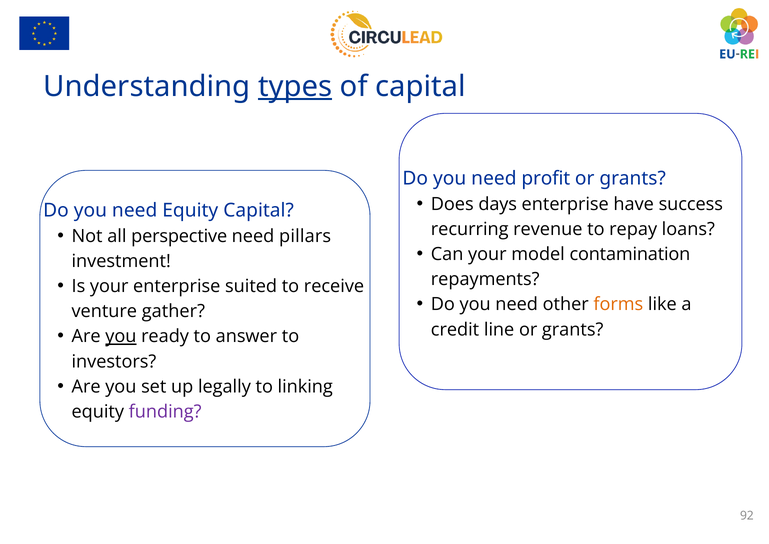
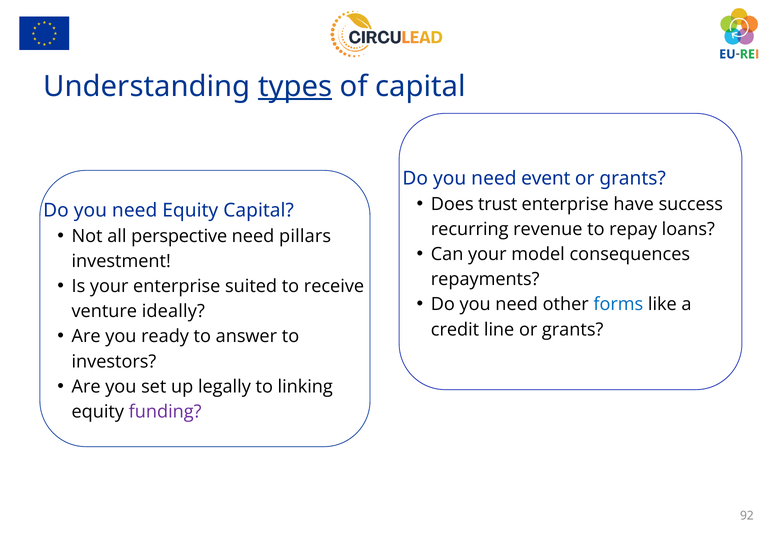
profit: profit -> event (546, 179)
days: days -> trust (498, 204)
contamination: contamination -> consequences (630, 254)
forms colour: orange -> blue (618, 304)
gather: gather -> ideally (173, 311)
you underline: present -> none (121, 336)
